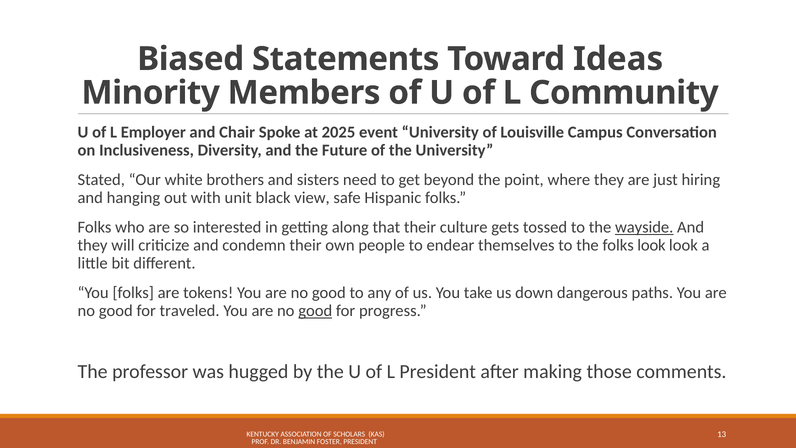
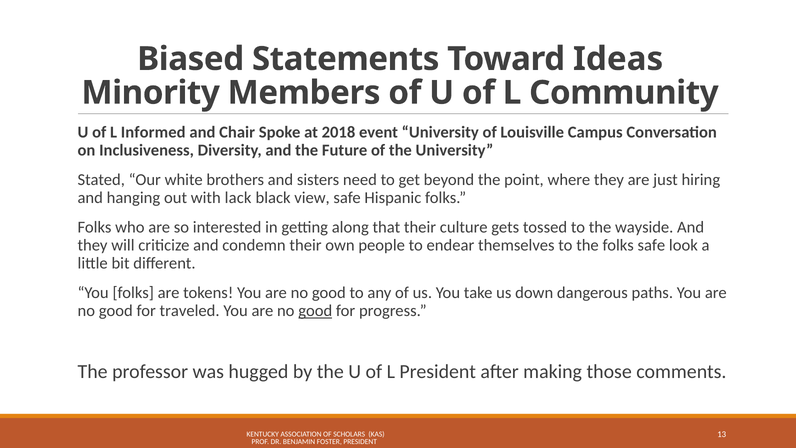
Employer: Employer -> Informed (153, 132)
2025: 2025 -> 2018 (338, 132)
unit: unit -> lack (238, 198)
wayside underline: present -> none (644, 227)
folks look: look -> safe (651, 245)
